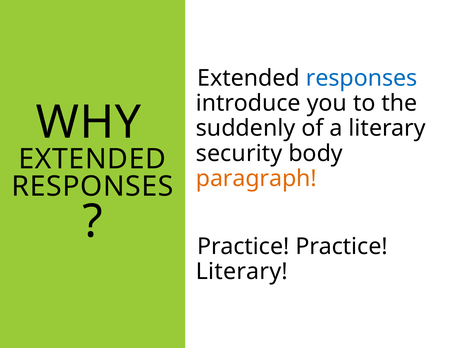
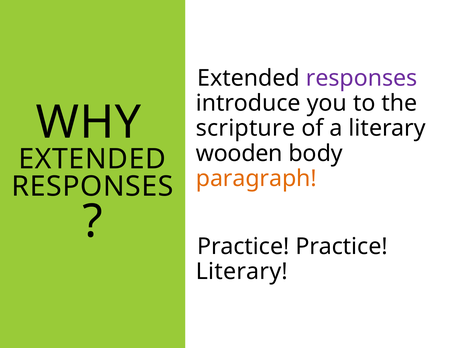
responses colour: blue -> purple (362, 78)
suddenly: suddenly -> scripture (245, 129)
security: security -> wooden (239, 154)
